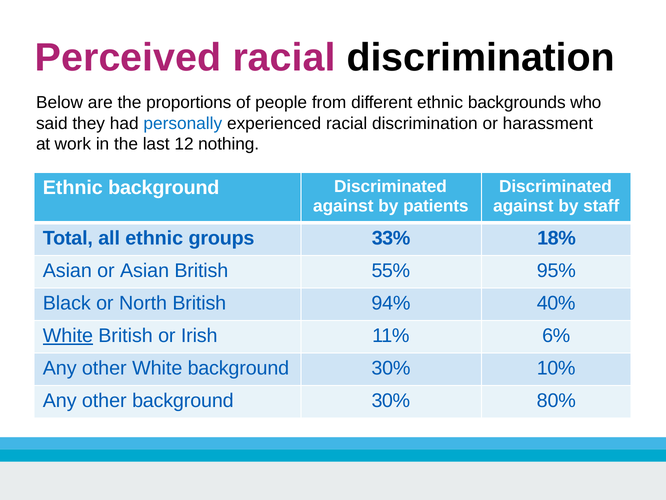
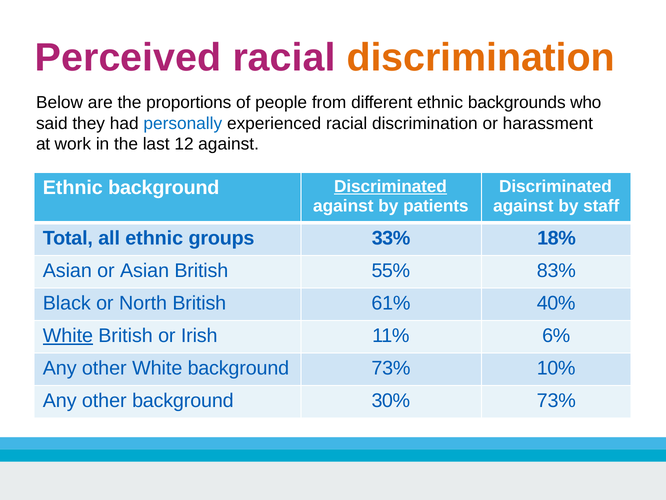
discrimination colour: black -> orange (481, 57)
12 nothing: nothing -> against (229, 144)
Discriminated underline: none -> present (390, 186)
95%: 95% -> 83% (556, 270)
94%: 94% -> 61% (391, 303)
White background 30%: 30% -> 73% (391, 368)
30% 80%: 80% -> 73% (556, 401)
